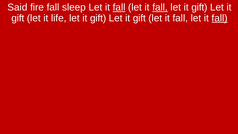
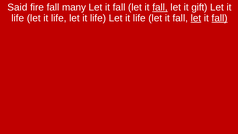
sleep: sleep -> many (74, 7)
fall underline: present -> none (119, 7)
gift: gift -> life (18, 18)
gift: gift -> life (98, 18)
gift: gift -> life (139, 18)
let underline: none -> present (196, 18)
